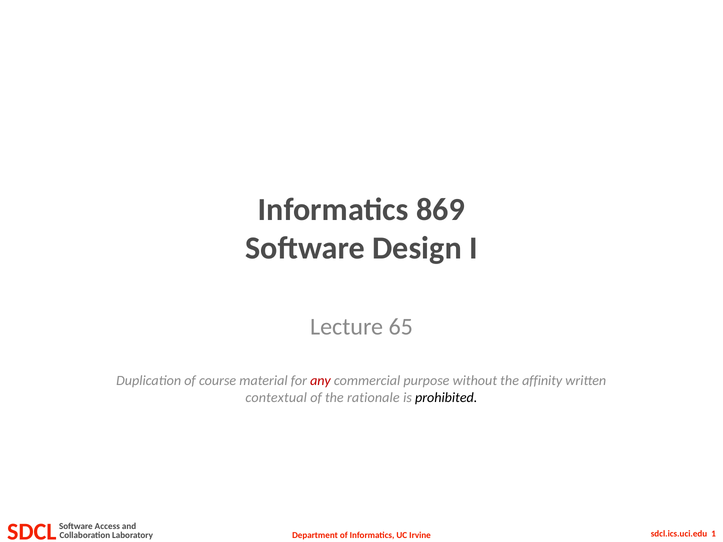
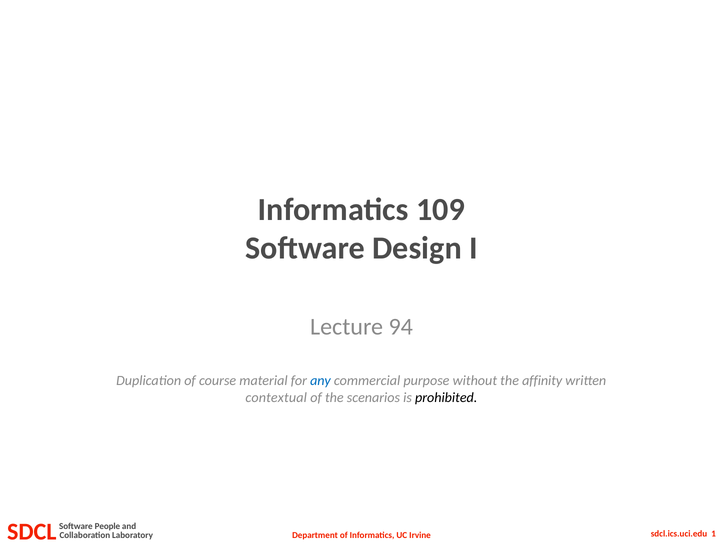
869: 869 -> 109 (440, 210)
65: 65 -> 94 (401, 327)
any colour: red -> blue (320, 381)
rationale: rationale -> scenarios (373, 398)
Access: Access -> People (107, 527)
